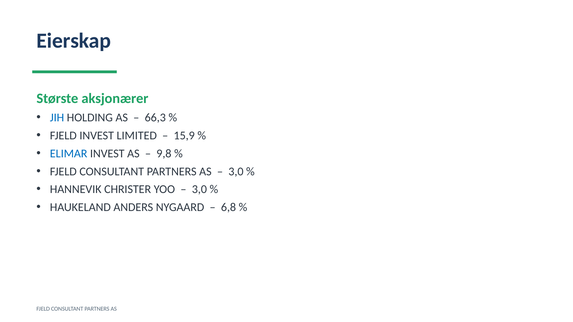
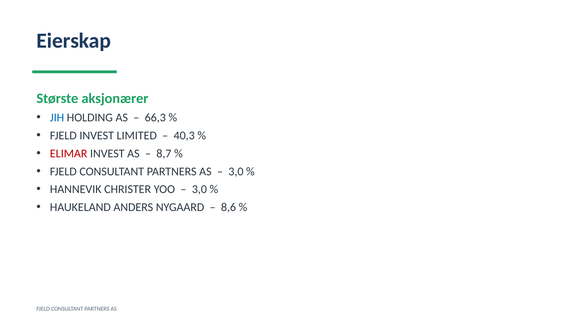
15,9: 15,9 -> 40,3 (184, 136)
ELIMAR colour: blue -> red (69, 154)
9,8: 9,8 -> 8,7 (164, 154)
6,8: 6,8 -> 8,6 (229, 207)
